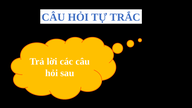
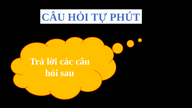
TRẮC: TRẮC -> PHÚT (125, 17)
